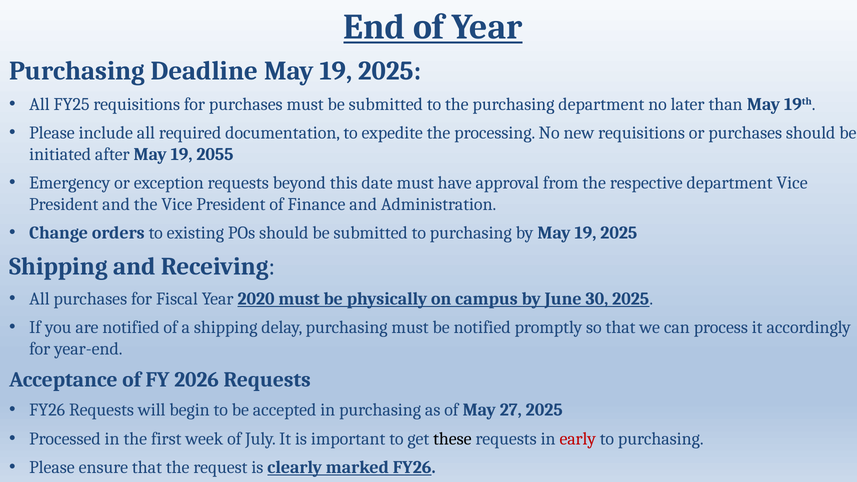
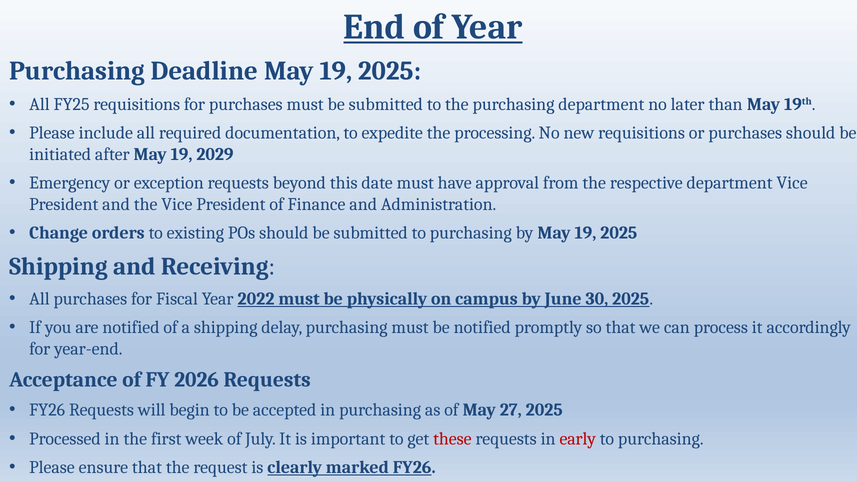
2055: 2055 -> 2029 (215, 154)
2020: 2020 -> 2022 (256, 299)
these colour: black -> red (452, 439)
